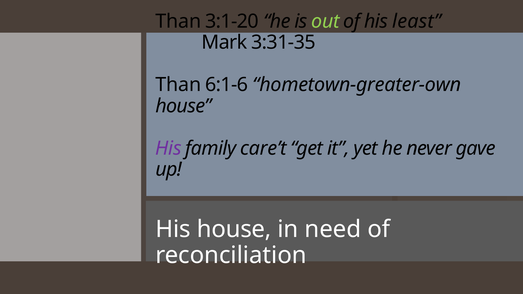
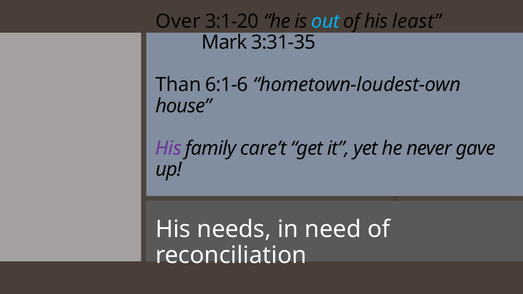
Than: Than -> Over (178, 21)
out colour: light green -> light blue (325, 21)
hometown-greater-own: hometown-greater-own -> hometown-loudest-own (357, 85)
His house: house -> needs (234, 230)
